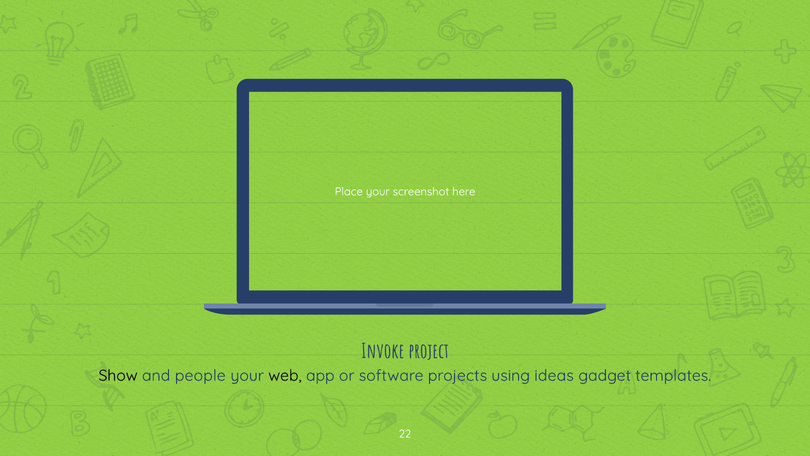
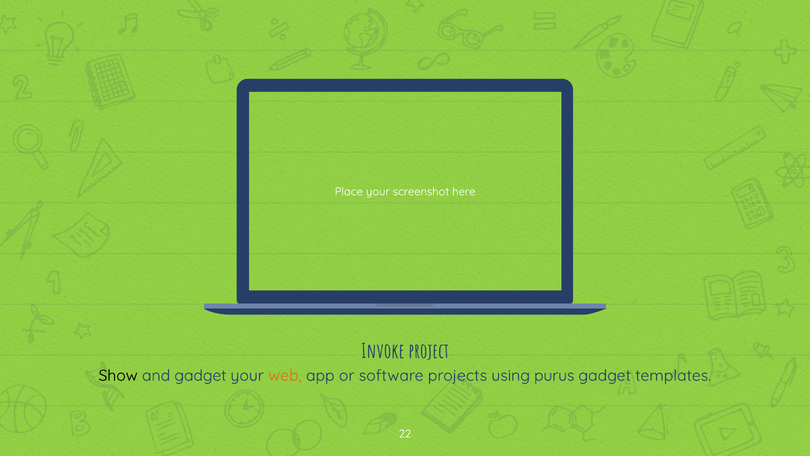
and people: people -> gadget (200, 375)
web colour: black -> orange (285, 375)
ideas: ideas -> purus (554, 375)
